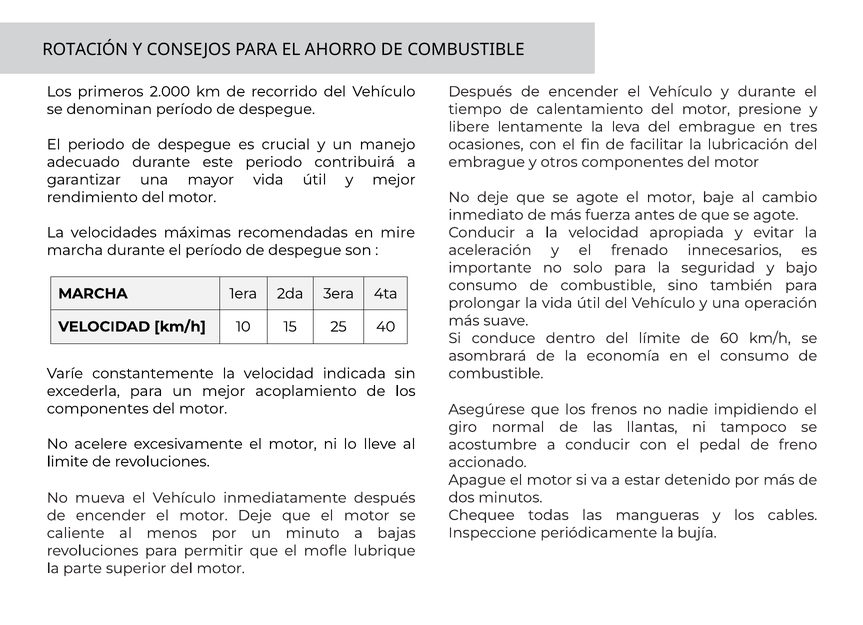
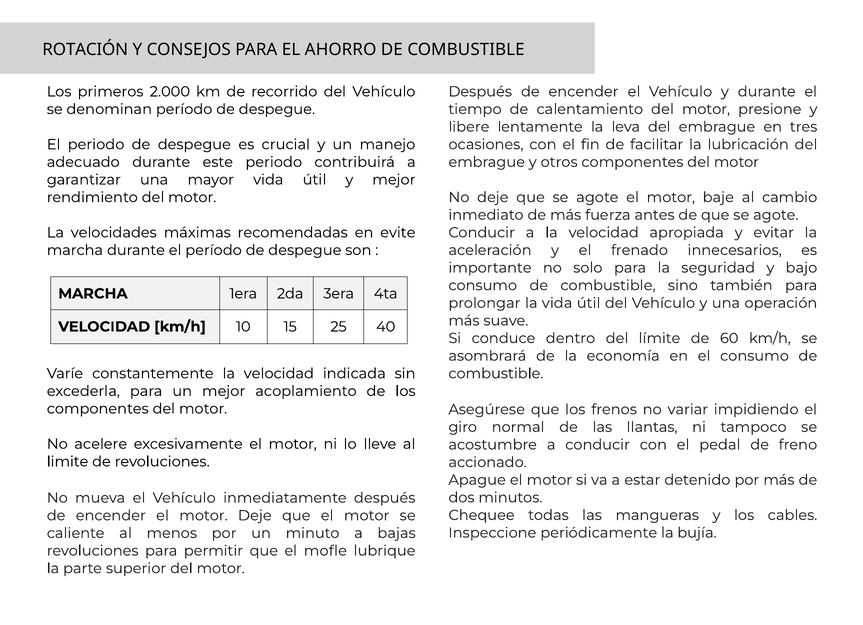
mire: mire -> evite (398, 232)
nadie: nadie -> variar (688, 409)
